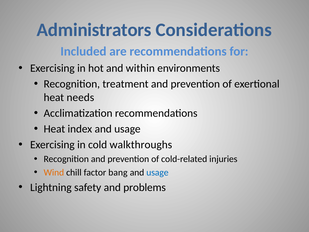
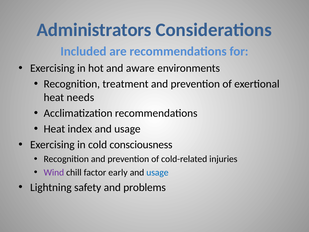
within: within -> aware (140, 68)
walkthroughs: walkthroughs -> consciousness (141, 145)
Wind colour: orange -> purple (54, 172)
bang: bang -> early (118, 172)
